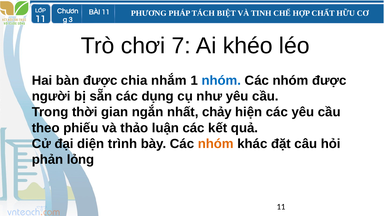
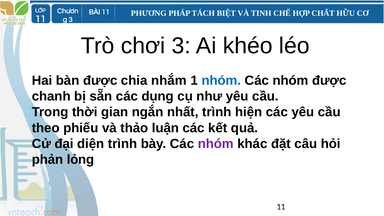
chơi 7: 7 -> 3 (181, 46)
người: người -> chanh (51, 96)
nhất chảy: chảy -> trình (217, 112)
nhóm colour: orange -> purple (216, 144)
